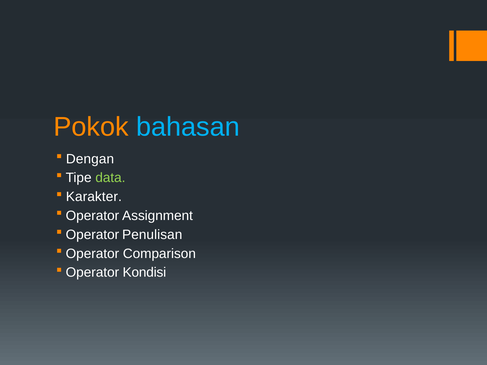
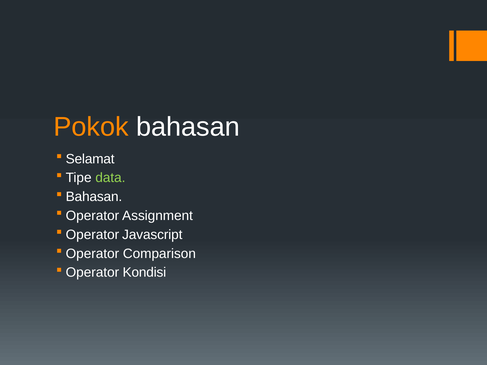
bahasan colour: light blue -> white (188, 127)
Dengan: Dengan -> Selamat (90, 159)
Karakter: Karakter -> Bahasan (94, 197)
Penulisan: Penulisan -> Javascript (152, 235)
